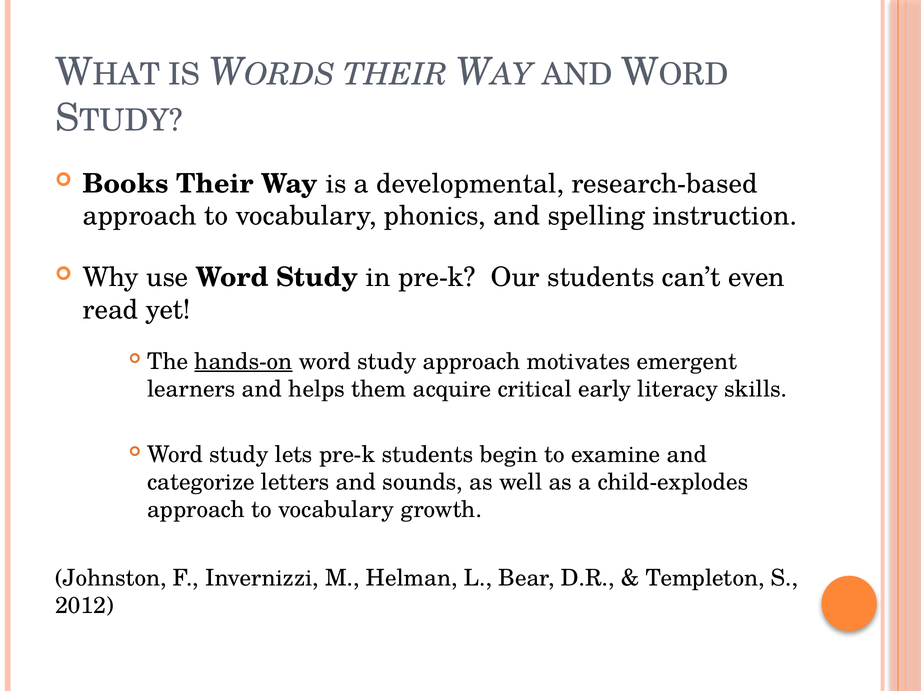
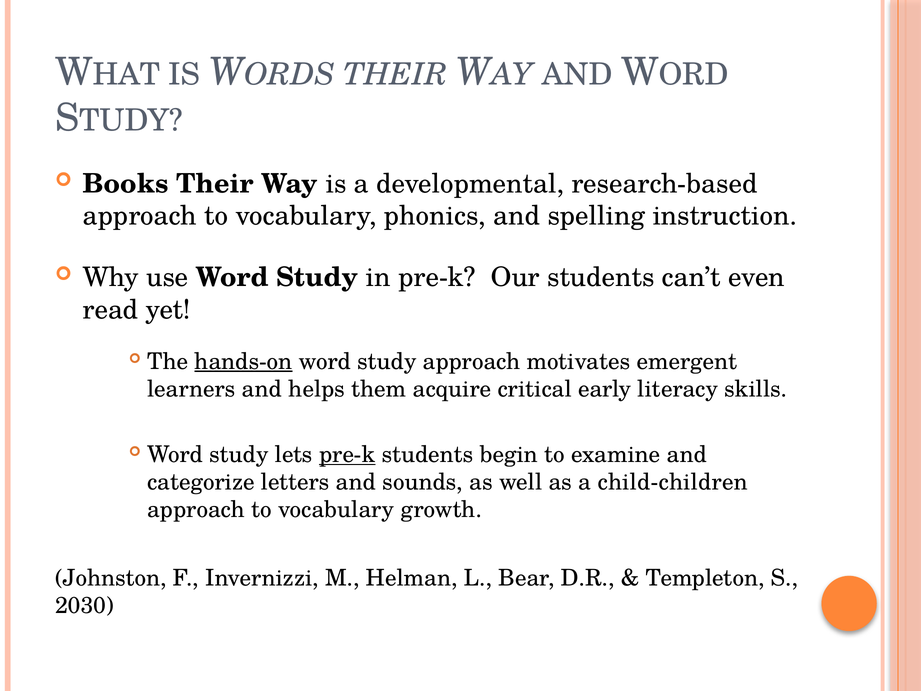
pre-k underline: none -> present (347, 454)
child-explodes: child-explodes -> child-children (673, 482)
2012: 2012 -> 2030 (85, 605)
